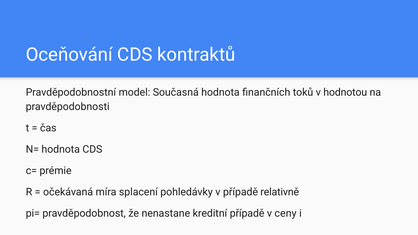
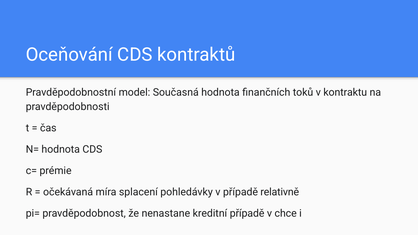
hodnotou: hodnotou -> kontraktu (345, 92)
ceny: ceny -> chce (286, 214)
